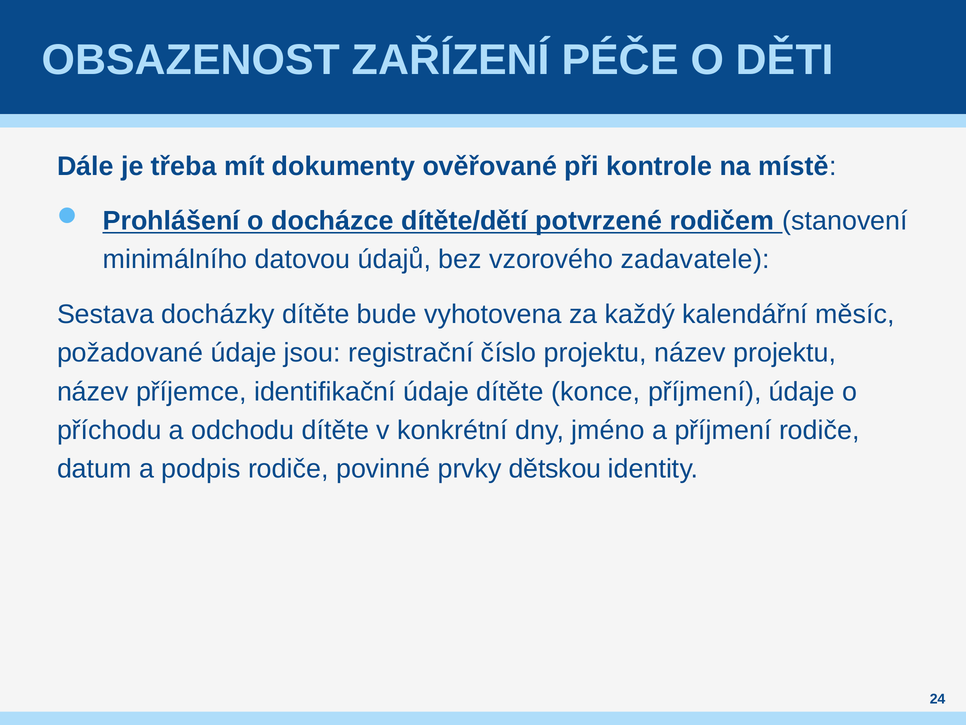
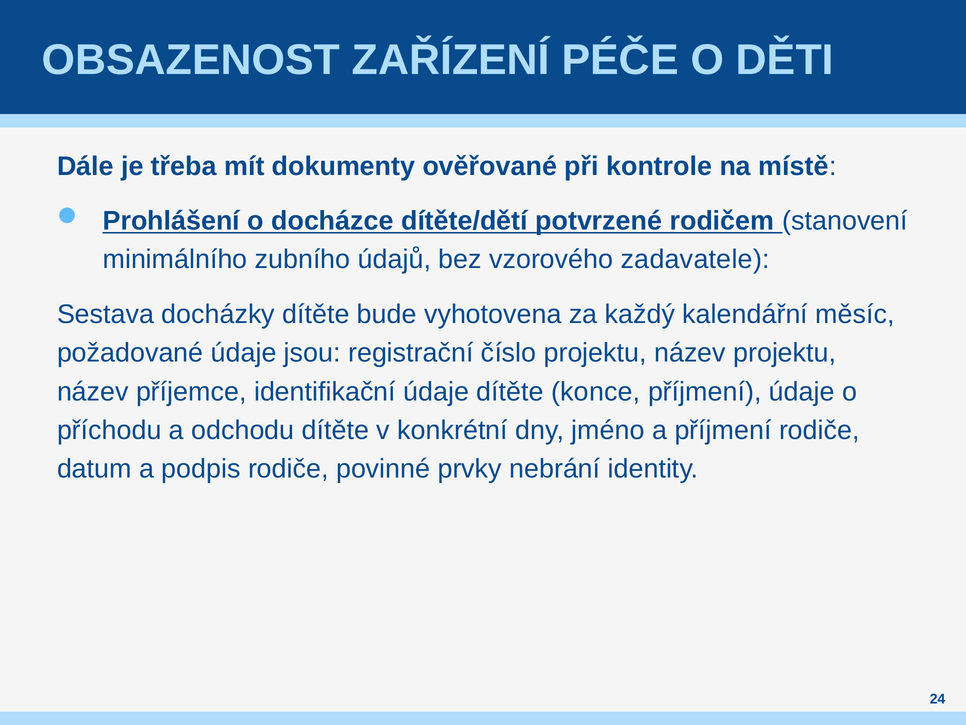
datovou: datovou -> zubního (303, 259)
dětskou: dětskou -> nebrání (555, 469)
